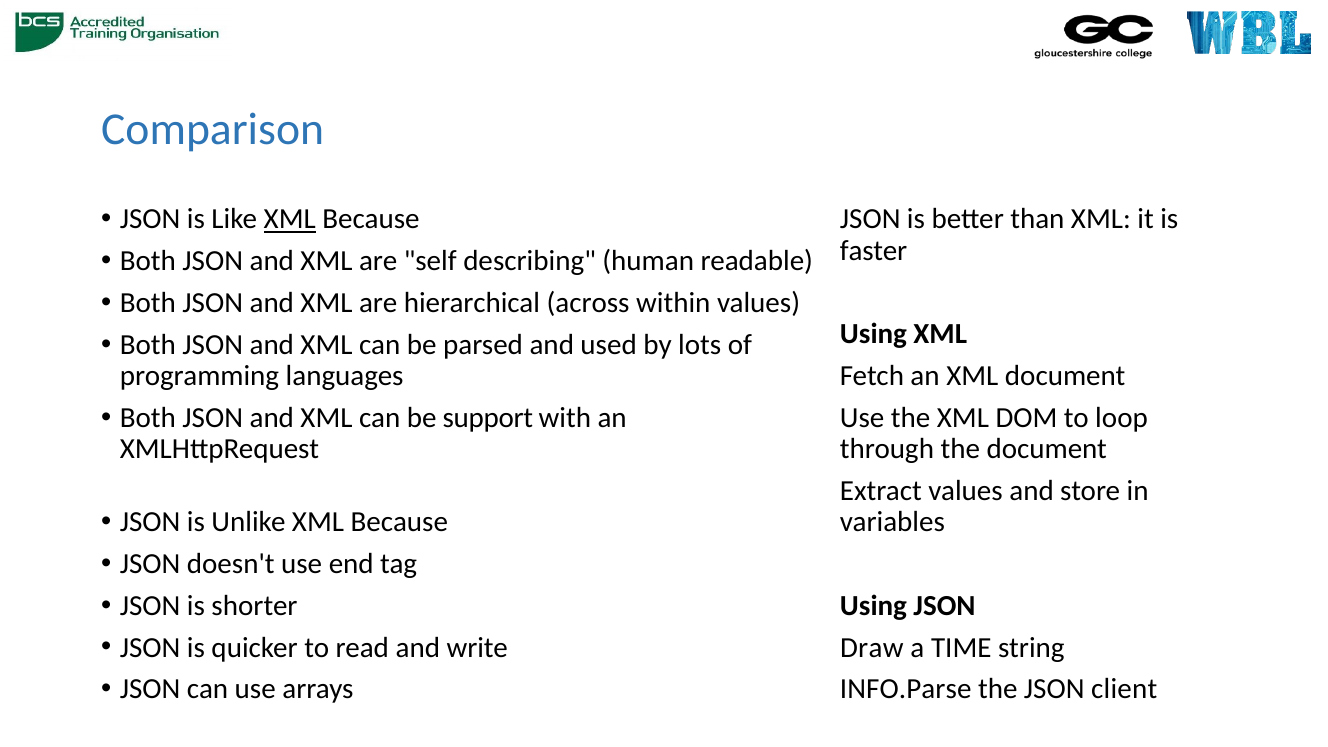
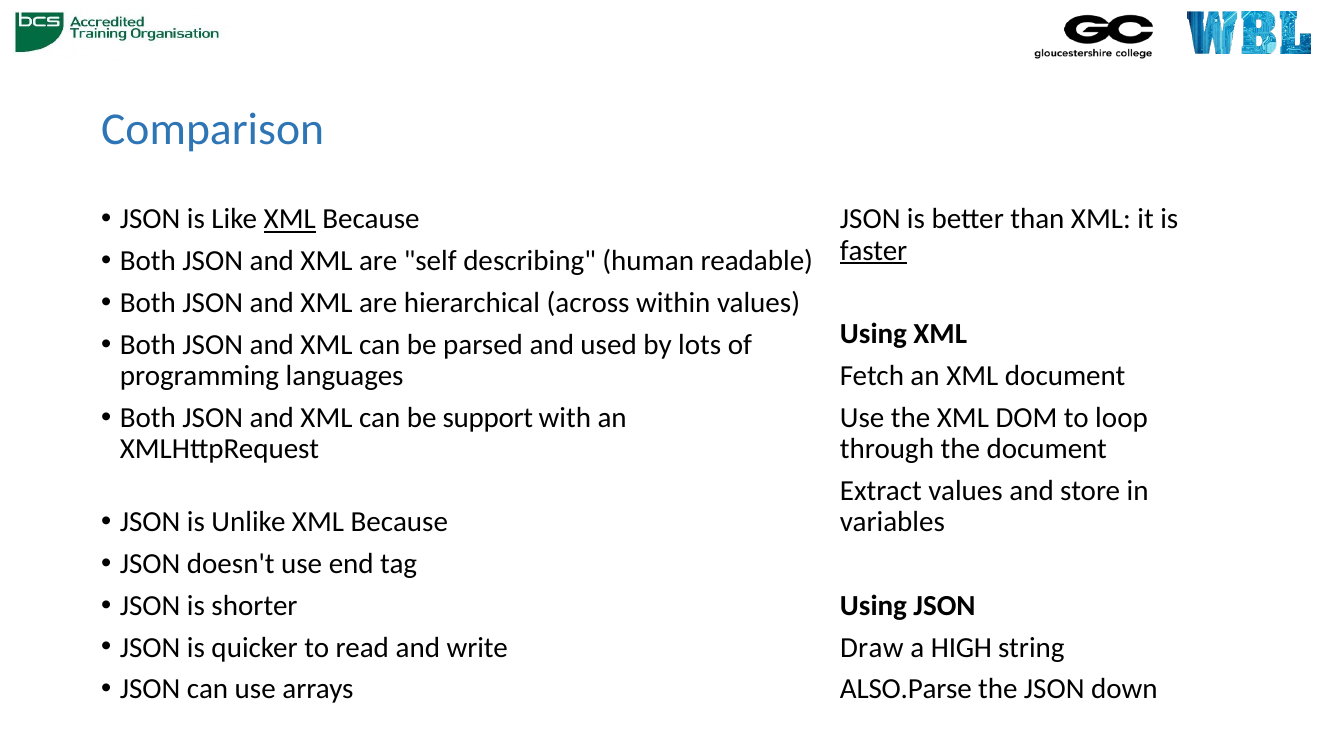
faster underline: none -> present (874, 251)
TIME: TIME -> HIGH (961, 648)
INFO.Parse: INFO.Parse -> ALSO.Parse (906, 689)
client: client -> down (1124, 689)
